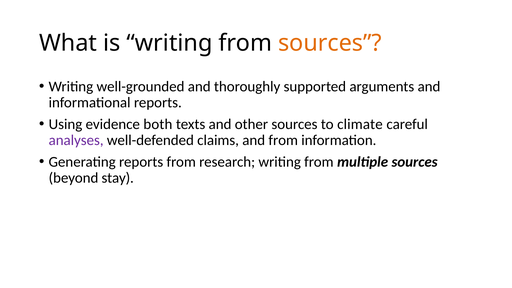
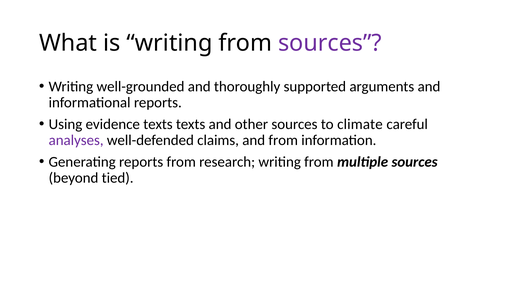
sources colour: orange -> purple (330, 43)
evidence both: both -> texts (158, 124)
stay: stay -> tied (118, 178)
